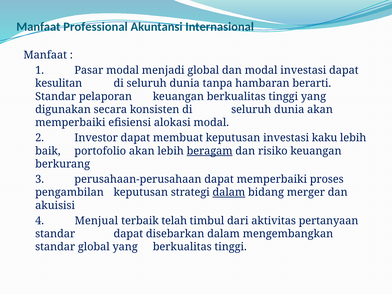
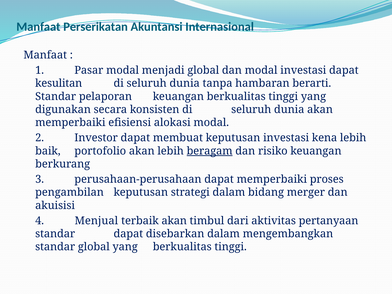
Professional: Professional -> Perserikatan (96, 27)
kaku: kaku -> kena (325, 138)
dalam underline: present -> none (229, 192)
terbaik telah: telah -> akan (174, 221)
